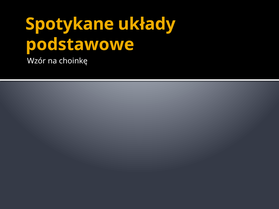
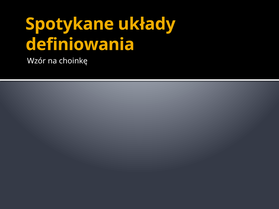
podstawowe: podstawowe -> definiowania (80, 45)
